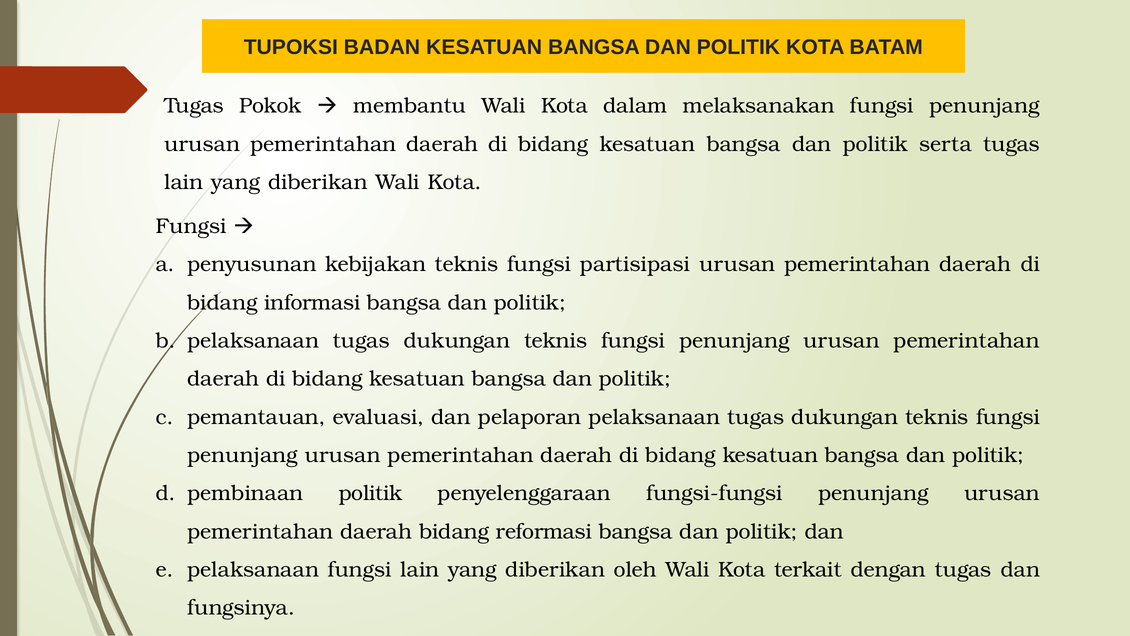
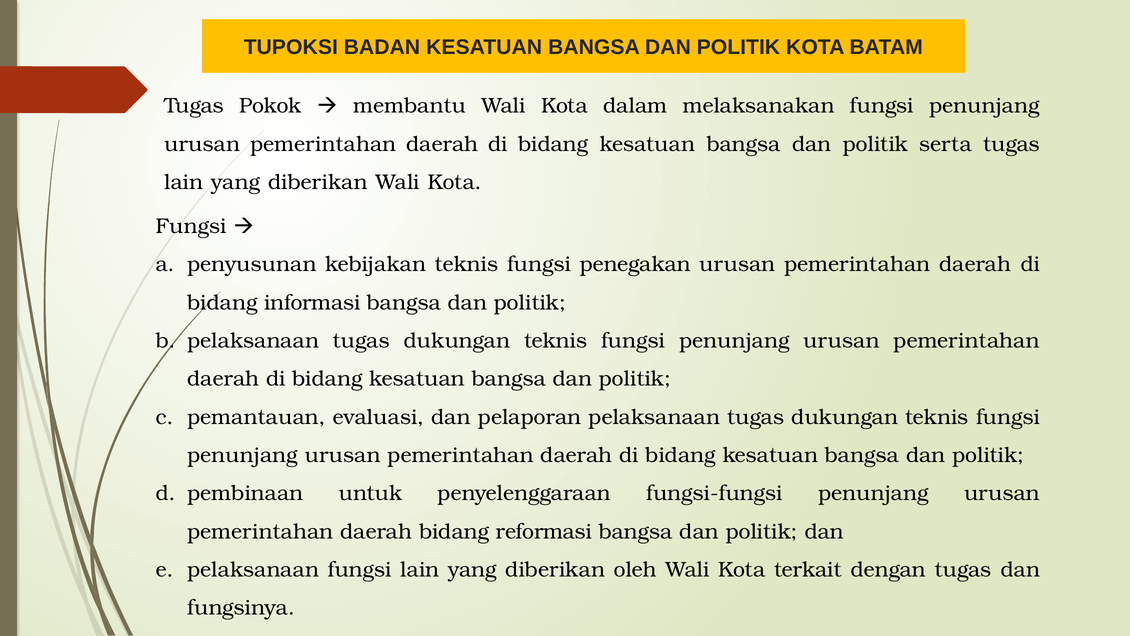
partisipasi: partisipasi -> penegakan (635, 264)
pembinaan politik: politik -> untuk (371, 493)
